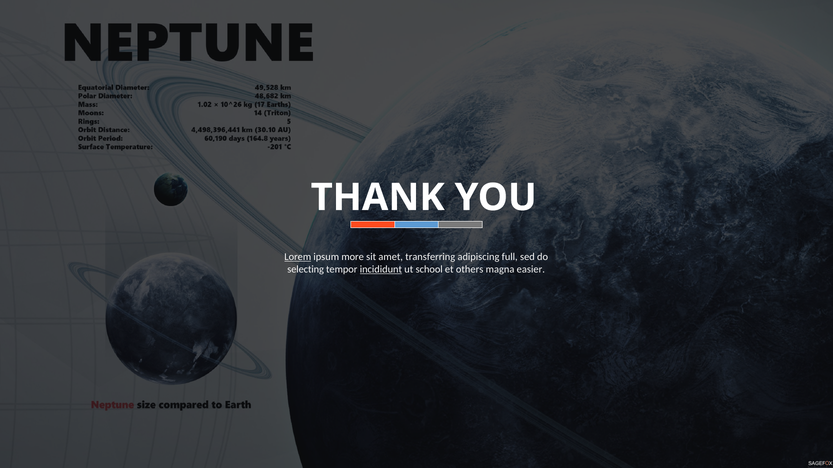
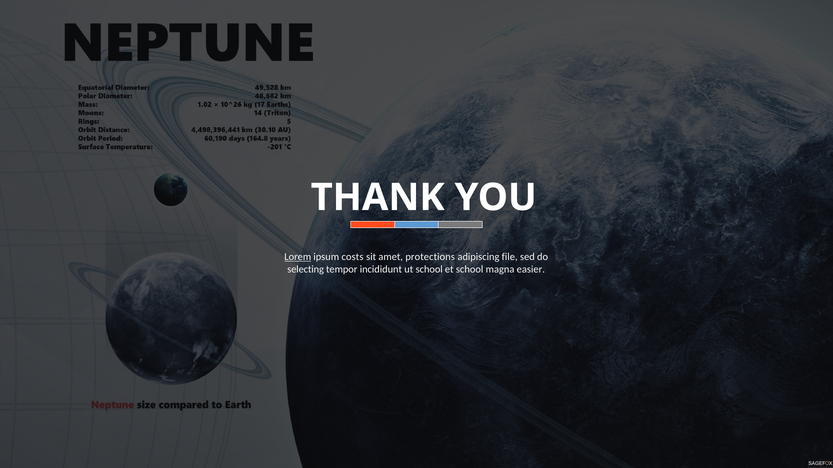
more: more -> costs (353, 257)
transferring: transferring -> protections (430, 257)
full: full -> file (510, 257)
incididunt underline: present -> none (381, 270)
et others: others -> school (470, 270)
